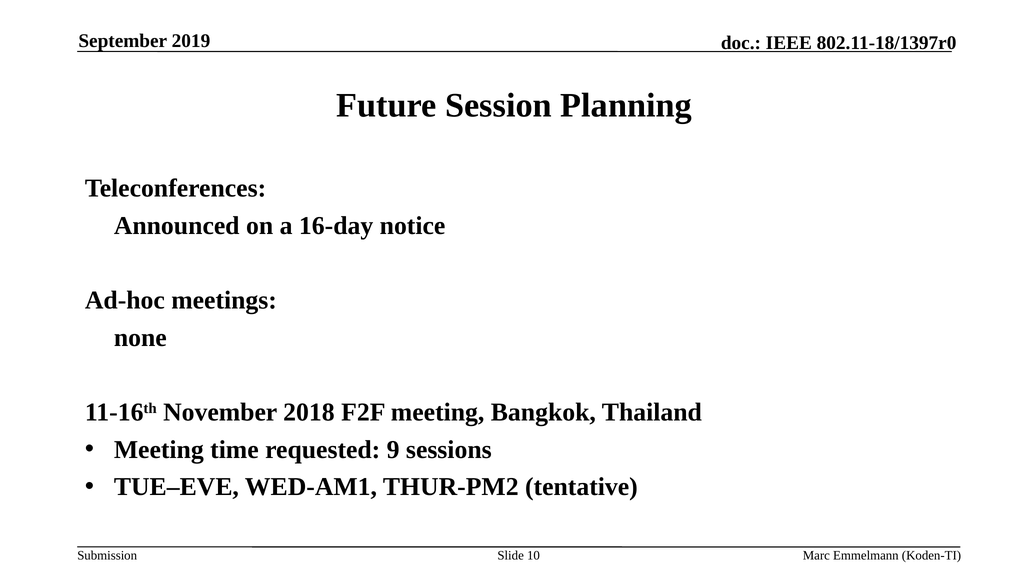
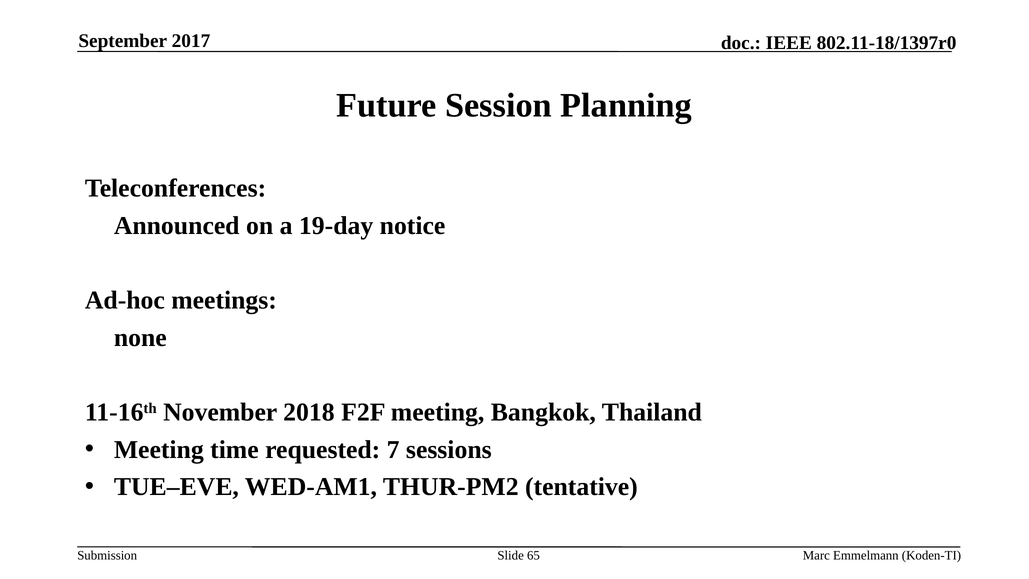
2019: 2019 -> 2017 (191, 41)
16-day: 16-day -> 19-day (336, 226)
9: 9 -> 7 (393, 450)
10: 10 -> 65 (533, 555)
